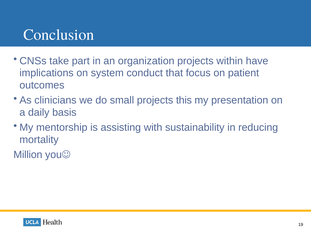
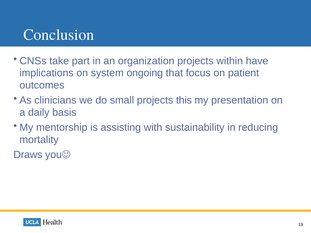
conduct: conduct -> ongoing (145, 73)
Million: Million -> Draws (28, 155)
